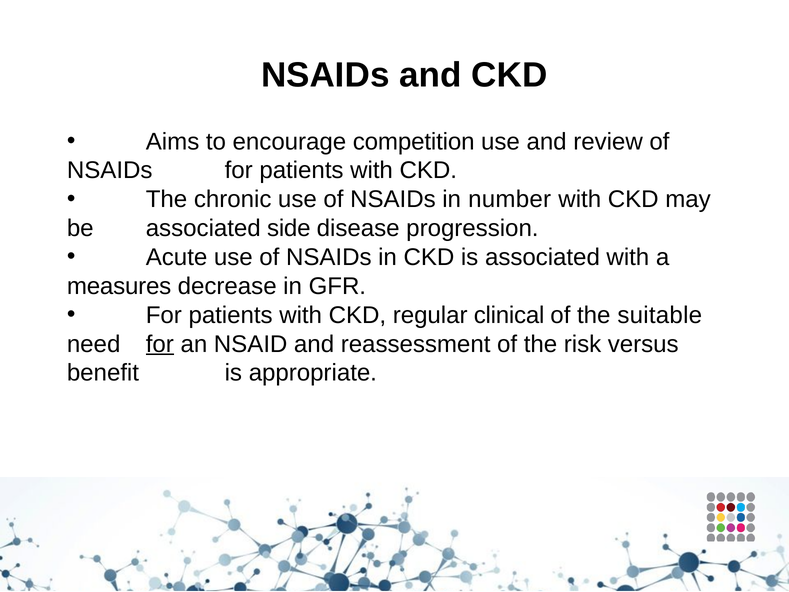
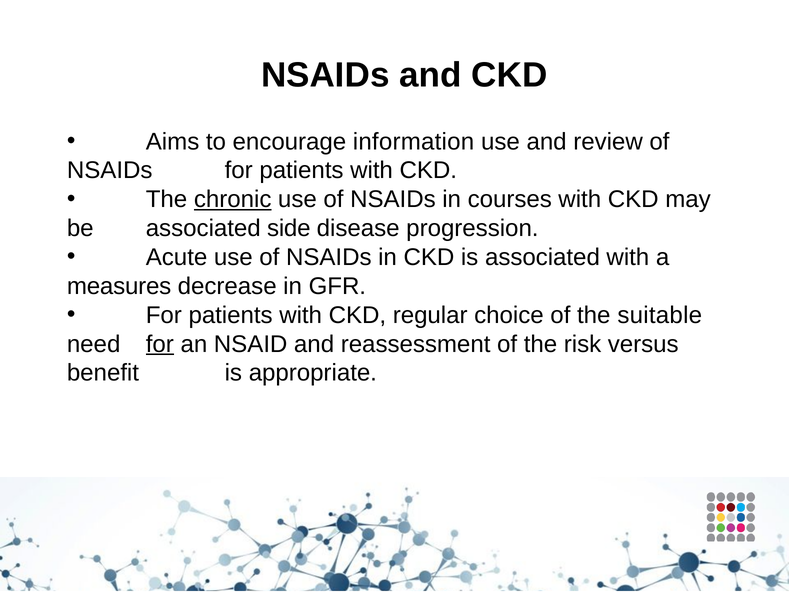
competition: competition -> information (413, 141)
chronic underline: none -> present (233, 199)
number: number -> courses (510, 199)
clinical: clinical -> choice (509, 315)
